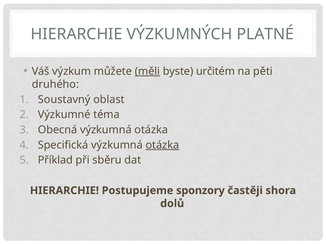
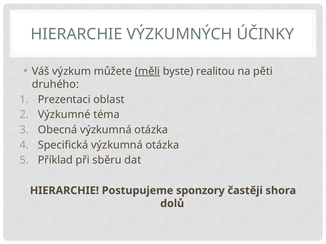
PLATNÉ: PLATNÉ -> ÚČINKY (265, 34)
určitém: určitém -> realitou (216, 71)
Soustavný: Soustavný -> Prezentaci (64, 100)
otázka underline: present -> none (162, 145)
